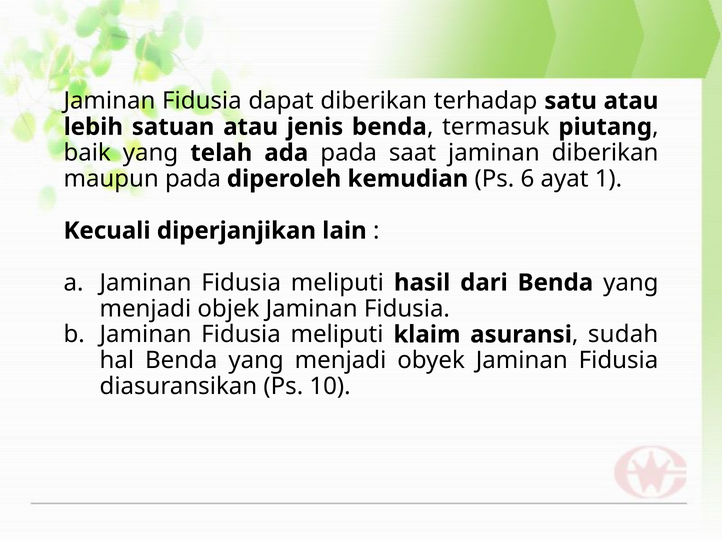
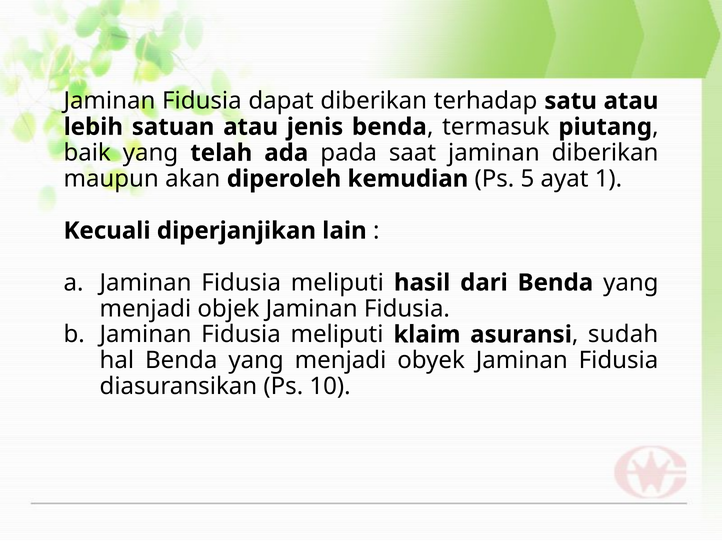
maupun pada: pada -> akan (193, 179)
6: 6 -> 5 (527, 179)
